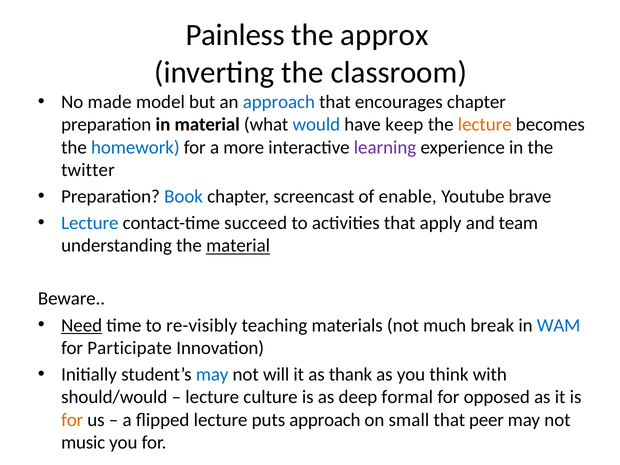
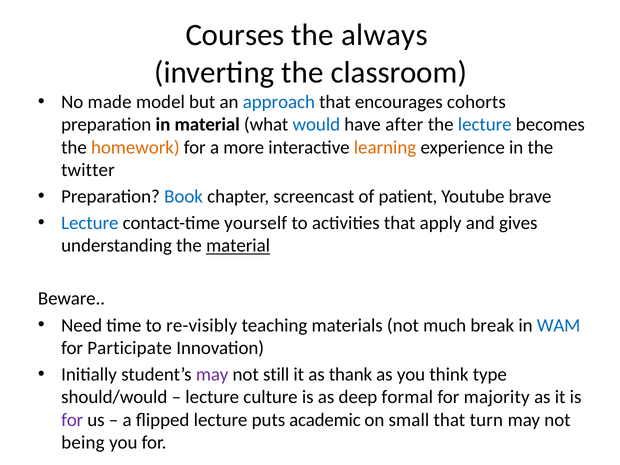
Painless: Painless -> Courses (235, 35)
approx: approx -> always (384, 35)
encourages chapter: chapter -> cohorts (476, 102)
keep: keep -> after (404, 125)
lecture colour: orange -> blue (485, 125)
homework colour: blue -> orange (135, 147)
learning colour: purple -> orange (385, 147)
enable: enable -> patient (408, 196)
succeed: succeed -> yourself (256, 223)
team: team -> gives (518, 223)
Need underline: present -> none (82, 325)
may colour: blue -> purple (212, 374)
will: will -> still (276, 374)
with: with -> type (490, 374)
opposed: opposed -> majority (497, 397)
for colour: orange -> purple (72, 420)
puts approach: approach -> academic (325, 420)
peer: peer -> turn (486, 420)
music: music -> being (83, 443)
